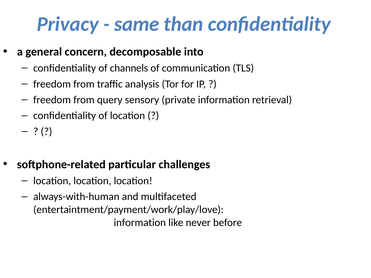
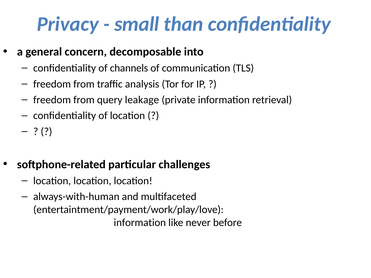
same: same -> small (137, 24)
sensory: sensory -> leakage (142, 100)
